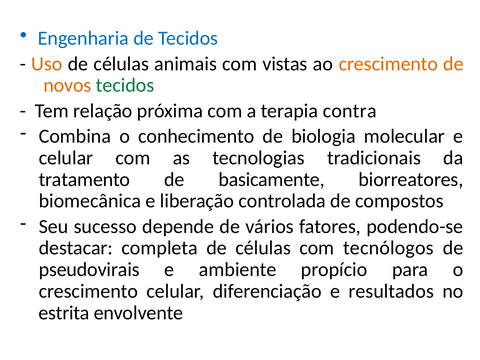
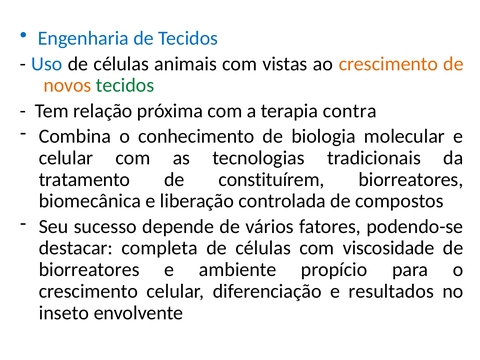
Uso colour: orange -> blue (47, 64)
basicamente: basicamente -> constituírem (272, 179)
tecnólogos: tecnólogos -> viscosidade (389, 248)
pseudovirais: pseudovirais -> biorreatores (89, 270)
estrita: estrita -> inseto (64, 313)
